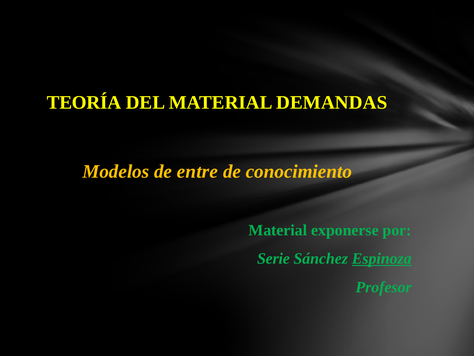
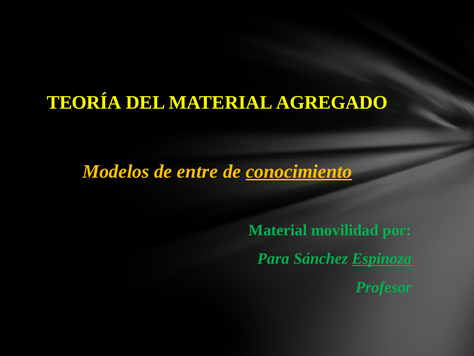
DEMANDAS: DEMANDAS -> AGREGADO (332, 102)
conocimiento underline: none -> present (299, 171)
exponerse: exponerse -> movilidad (345, 230)
Serie: Serie -> Para (273, 258)
